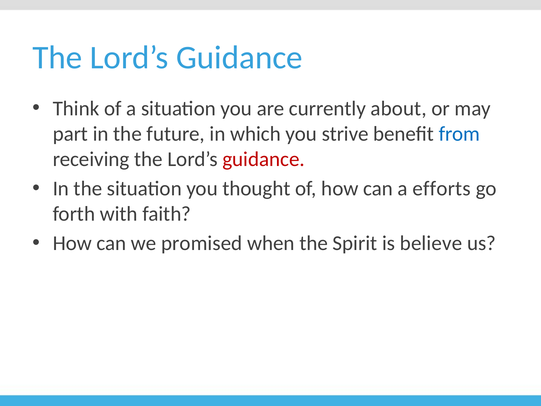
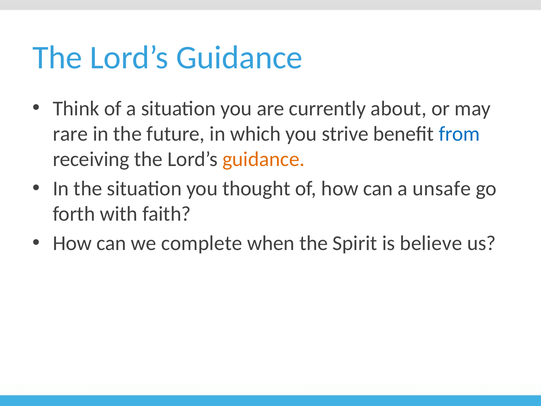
part: part -> rare (70, 134)
guidance colour: red -> orange (264, 159)
efforts: efforts -> unsafe (442, 188)
promised: promised -> complete (202, 243)
